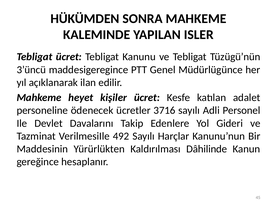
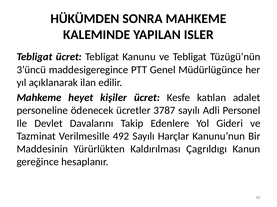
3716: 3716 -> 3787 (164, 111)
Dâhilinde: Dâhilinde -> Çagrıldıgı (207, 150)
